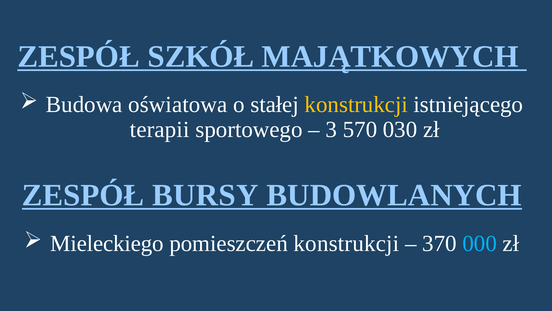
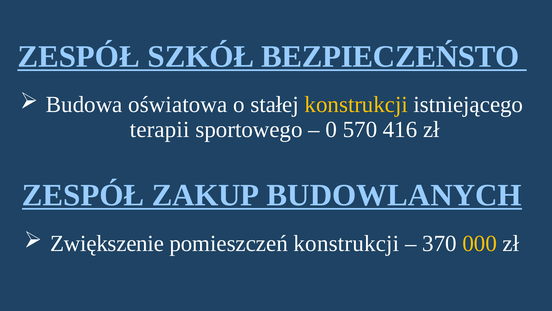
MAJĄTKOWYCH: MAJĄTKOWYCH -> BEZPIECZEŃSTO (390, 56)
3: 3 -> 0 (331, 129)
030: 030 -> 416 (400, 129)
BURSY: BURSY -> ZAKUP (206, 195)
Mieleckiego: Mieleckiego -> Zwiększenie (107, 243)
000 colour: light blue -> yellow (480, 243)
